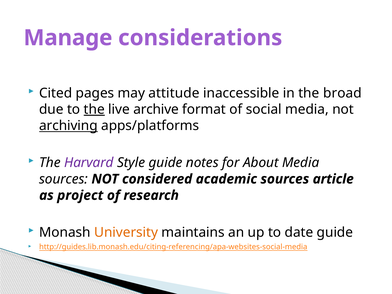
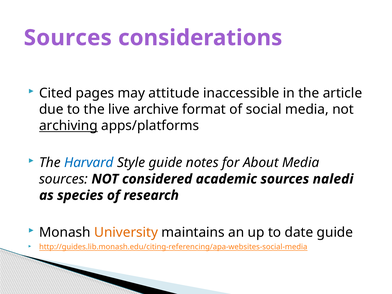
Manage: Manage -> Sources (68, 38)
broad: broad -> article (343, 93)
the underline: present -> none (94, 109)
Harvard colour: purple -> blue (89, 163)
article: article -> naledi (333, 179)
project: project -> species (80, 195)
